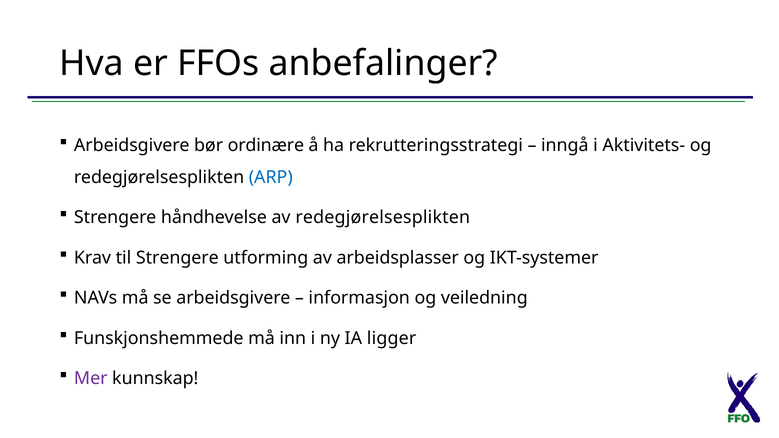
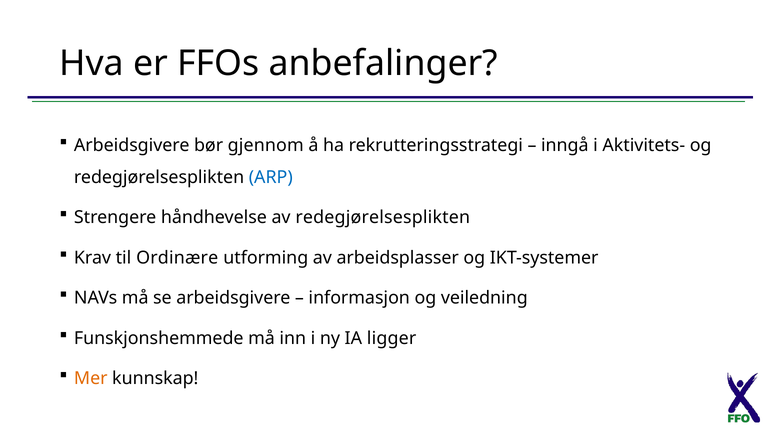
ordinære: ordinære -> gjennom (266, 145)
til Strengere: Strengere -> Ordinære (177, 258)
Mer colour: purple -> orange (91, 379)
